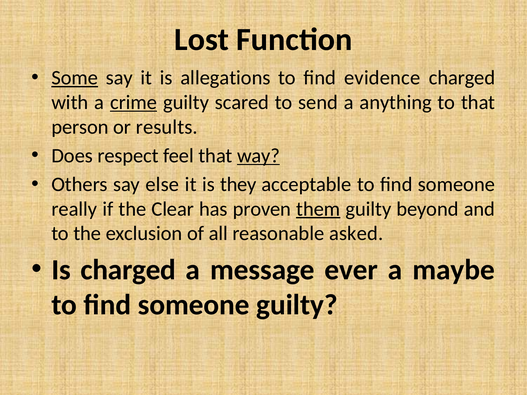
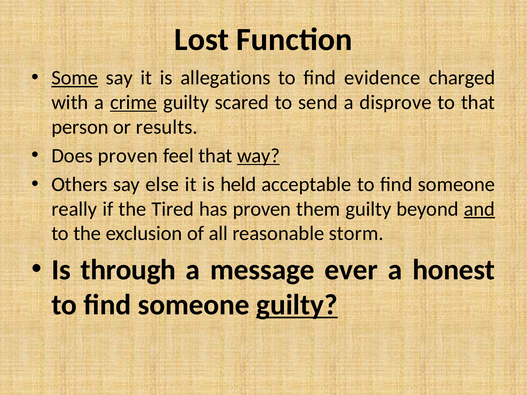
anything: anything -> disprove (396, 102)
Does respect: respect -> proven (128, 156)
they: they -> held (238, 184)
Clear: Clear -> Tired (173, 209)
them underline: present -> none (318, 209)
and underline: none -> present (479, 209)
asked: asked -> storm (356, 234)
Is charged: charged -> through (128, 270)
maybe: maybe -> honest (454, 270)
guilty underline: none -> present (297, 305)
